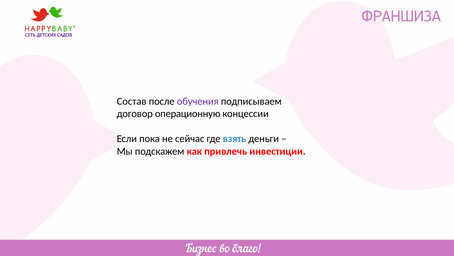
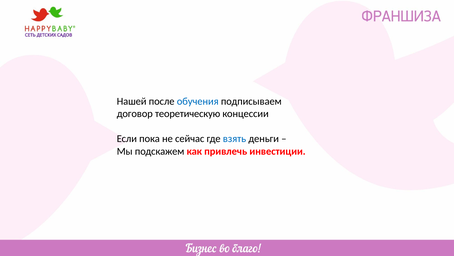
Состав: Состав -> Нашей (132, 101)
обучения colour: purple -> blue (198, 101)
операционную: операционную -> теоретическую (188, 114)
